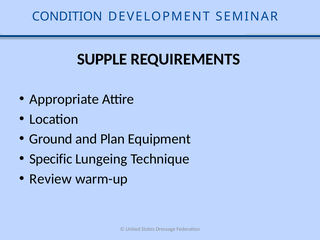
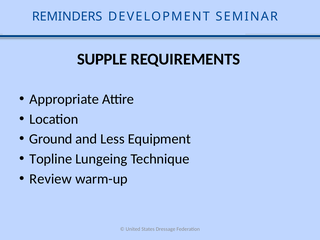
CONDITION: CONDITION -> REMINDERS (67, 17)
Plan: Plan -> Less (112, 139)
Specific: Specific -> Topline (51, 159)
